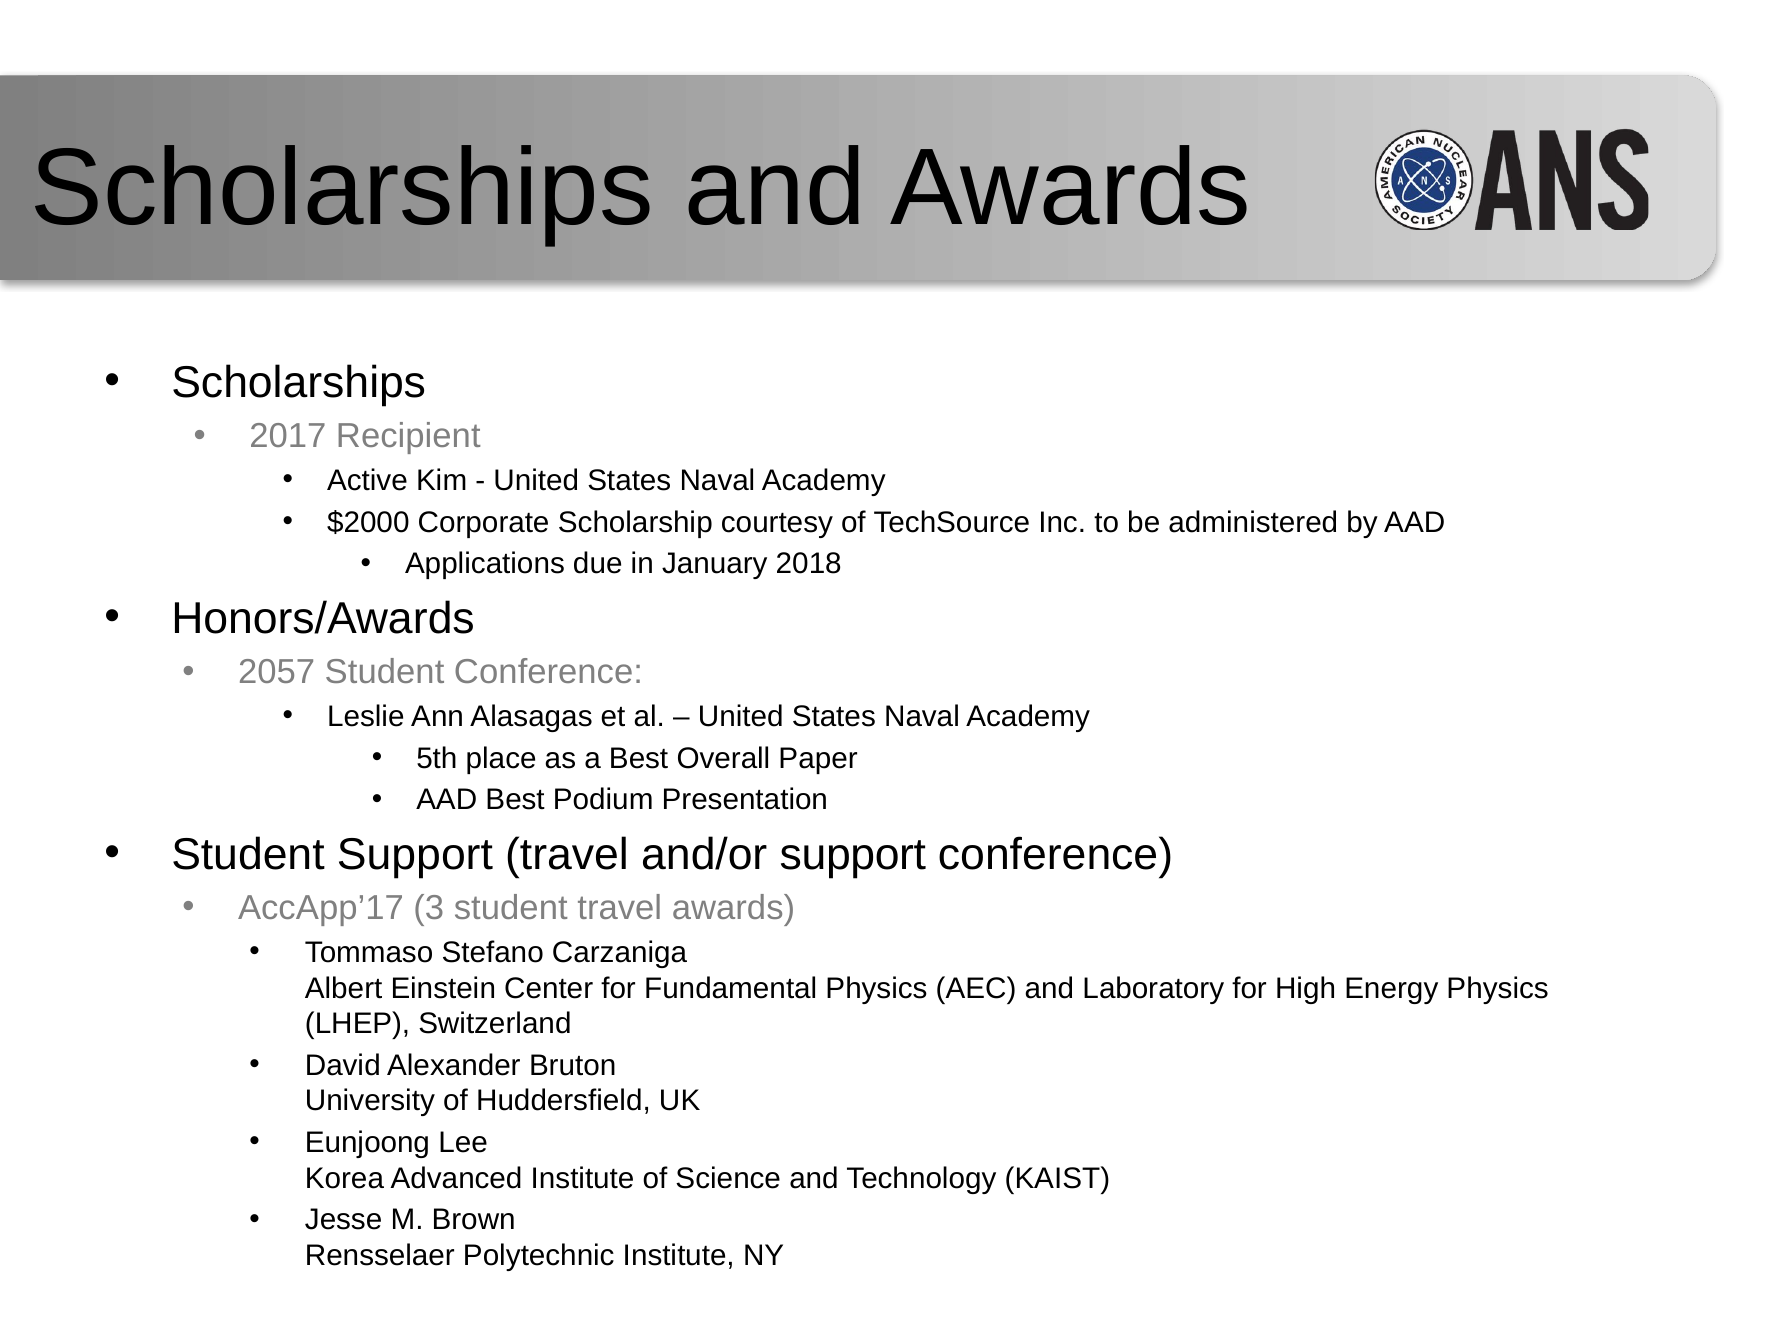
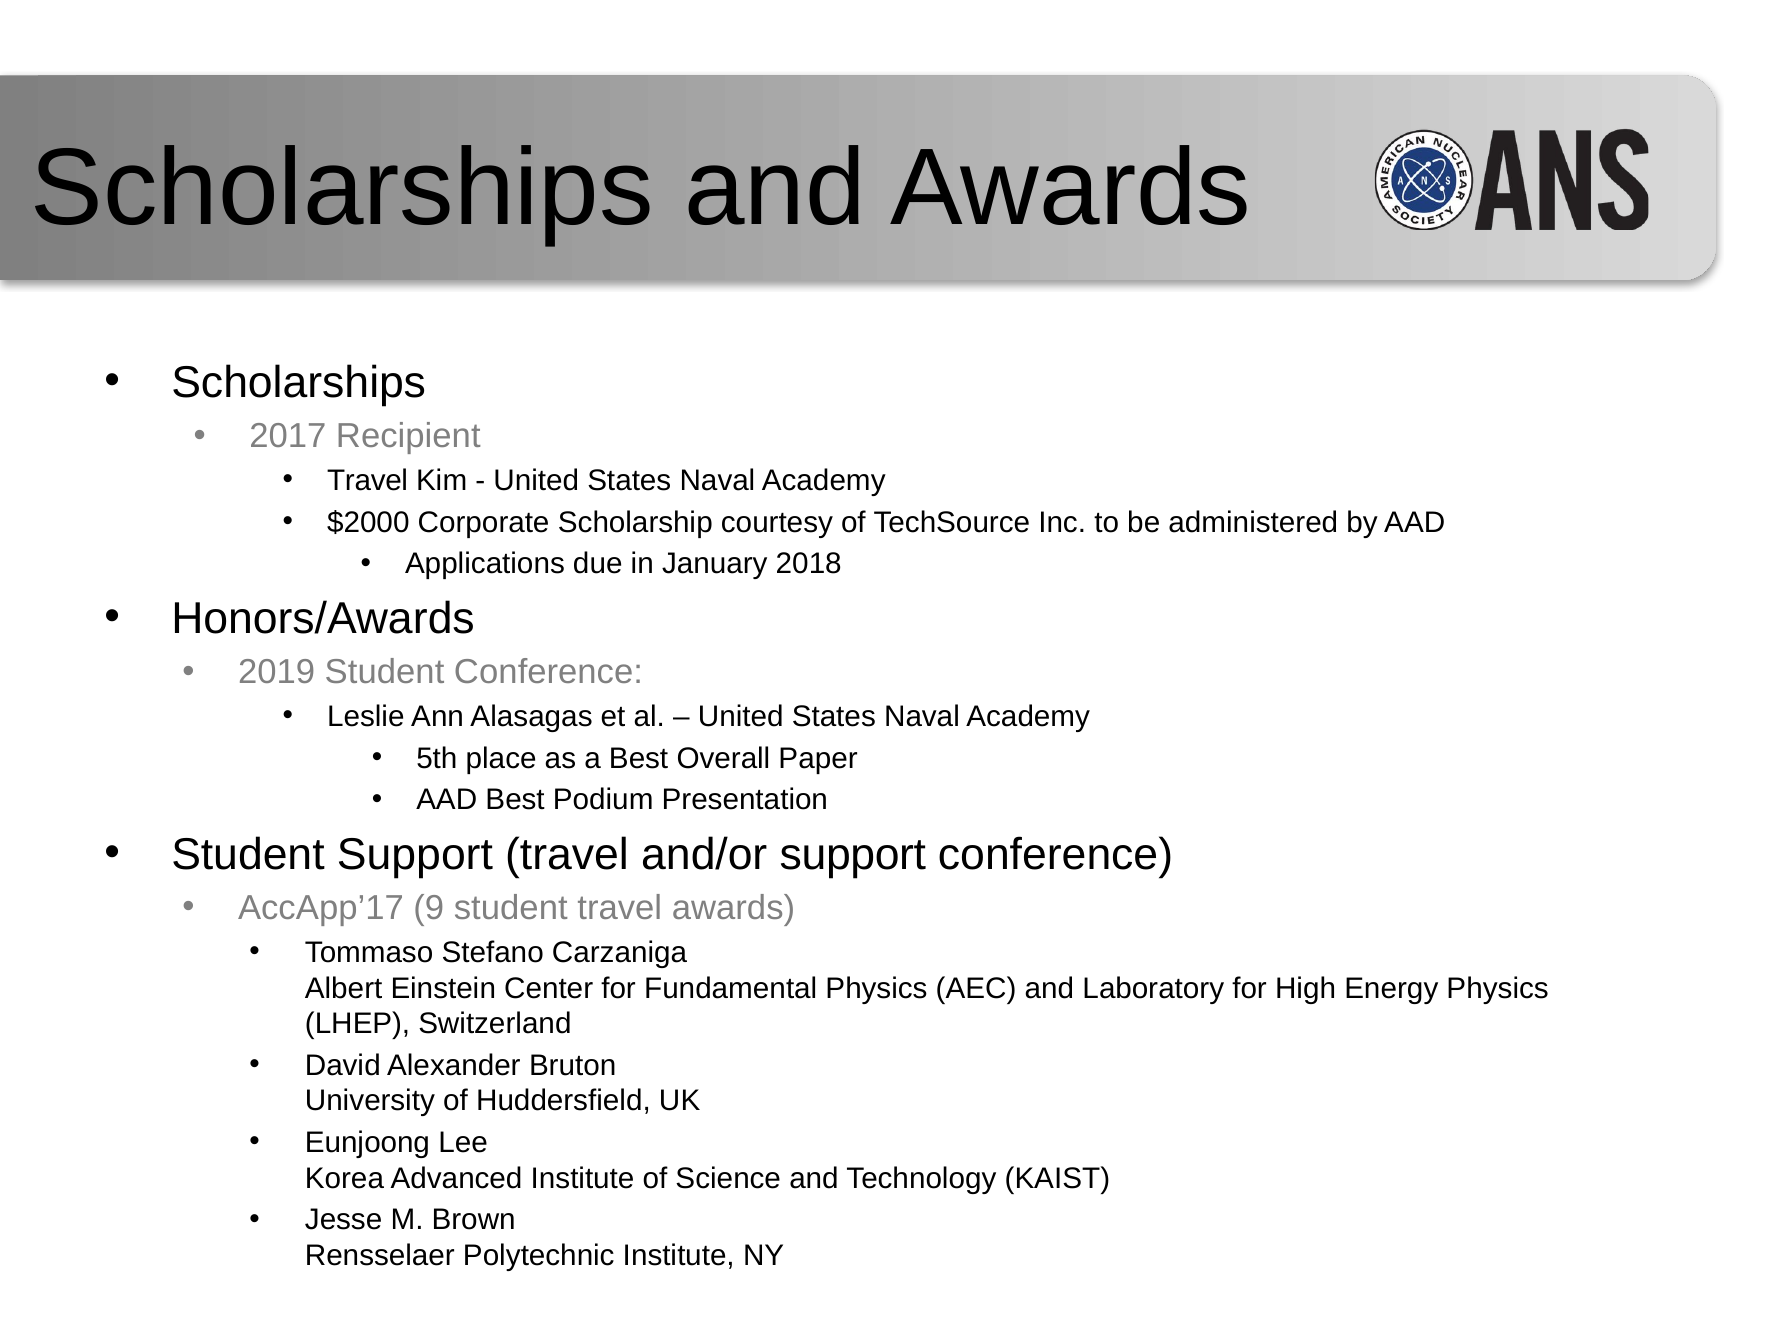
Active: Active -> Travel (368, 481)
2057: 2057 -> 2019 (277, 672)
3: 3 -> 9 (429, 908)
